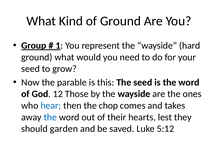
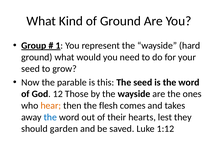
hear colour: blue -> orange (51, 106)
chop: chop -> flesh (108, 106)
5:12: 5:12 -> 1:12 (165, 129)
